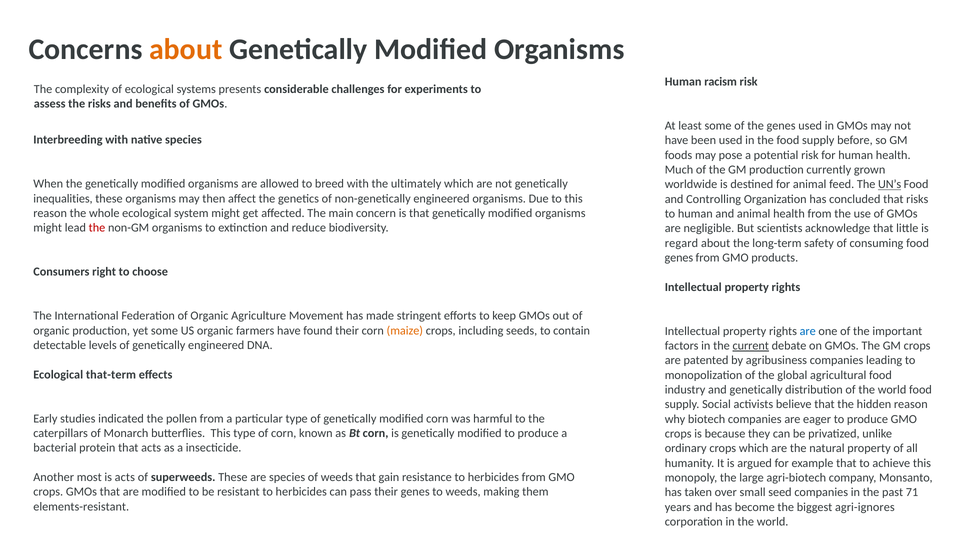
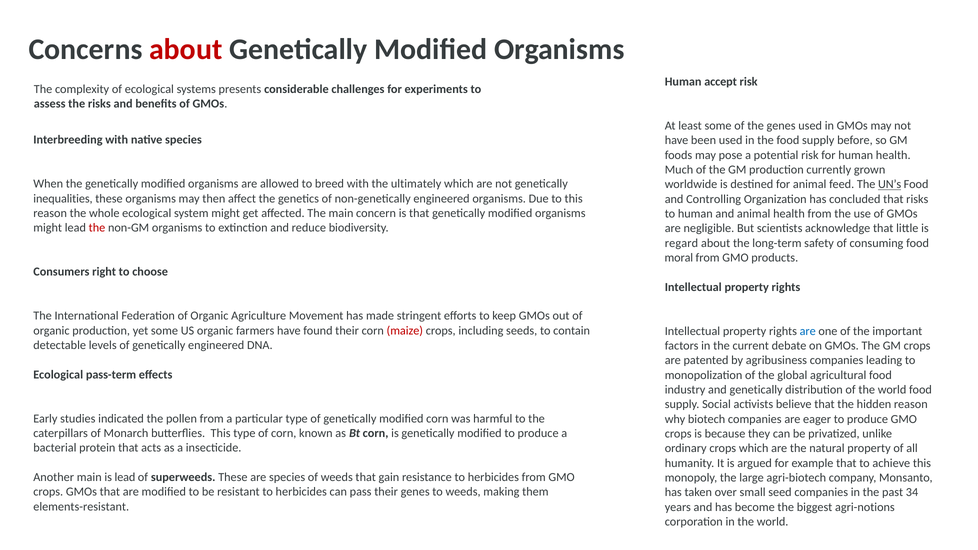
about colour: orange -> red (186, 49)
racism: racism -> accept (721, 82)
genes: genes -> moral (679, 258)
maize colour: orange -> red (405, 331)
current underline: present -> none (751, 346)
that-term: that-term -> pass-term (111, 375)
Another most: most -> main (89, 477)
is acts: acts -> lead (125, 477)
71: 71 -> 34 (912, 492)
agri-ignores: agri-ignores -> agri-notions (865, 507)
